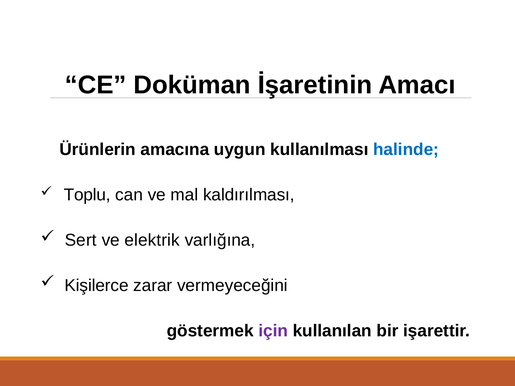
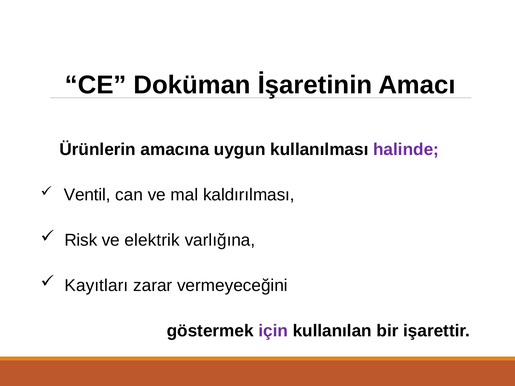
halinde colour: blue -> purple (406, 150)
Toplu: Toplu -> Ventil (87, 195)
Sert: Sert -> Risk (81, 240)
Kişilerce: Kişilerce -> Kayıtları (96, 286)
